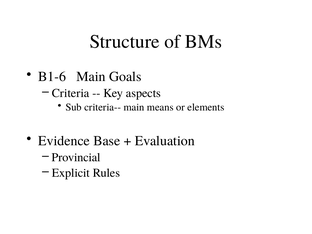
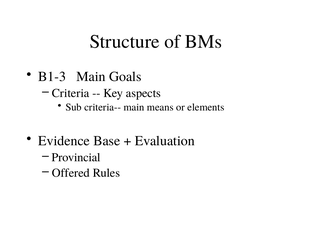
B1-6: B1-6 -> B1-3 (52, 77)
Explicit: Explicit -> Offered (71, 173)
